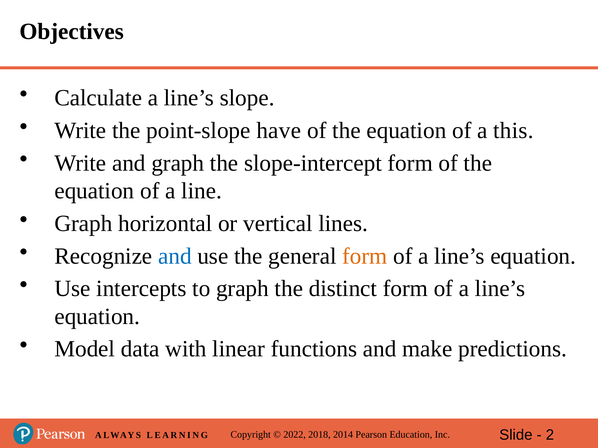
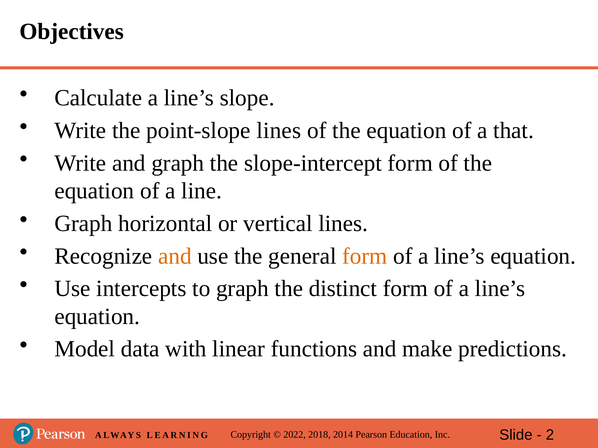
point-slope have: have -> lines (279, 131)
this: this -> that (514, 131)
and colour: blue -> orange (175, 256)
